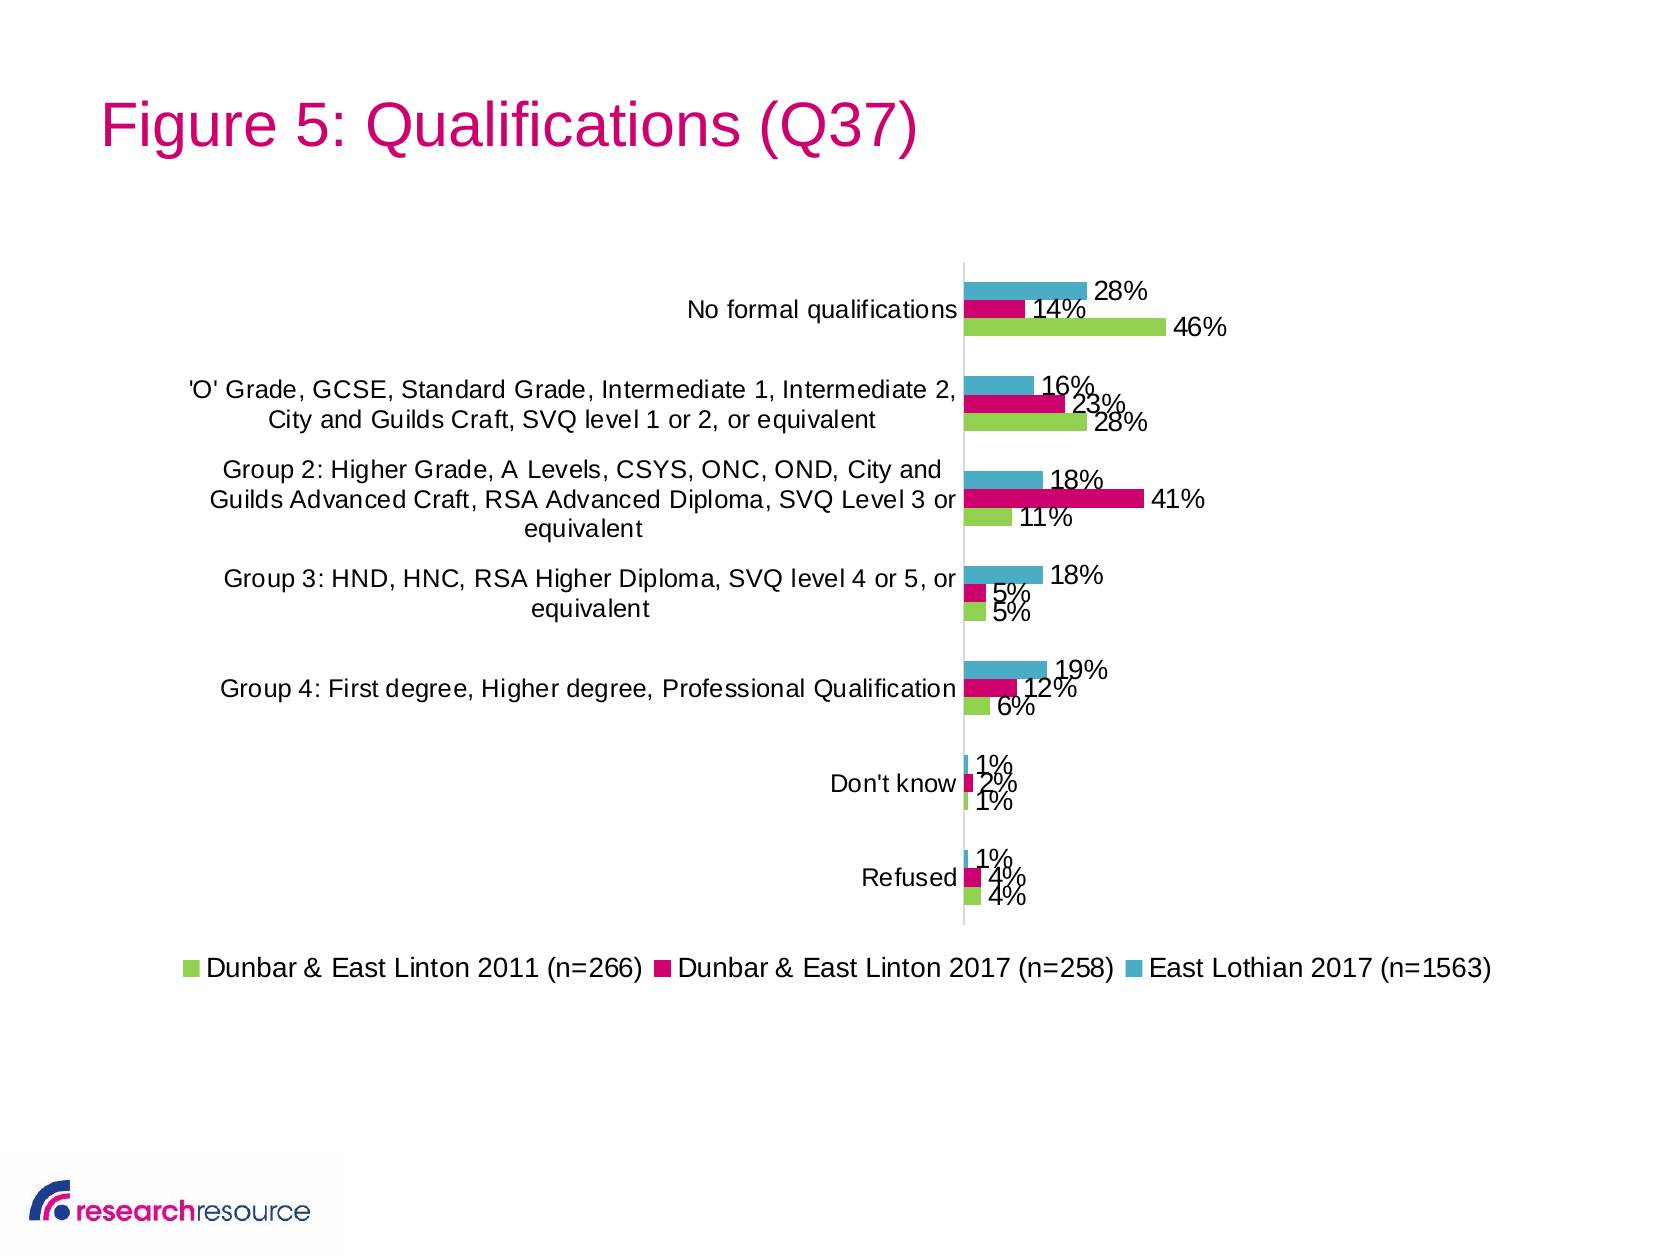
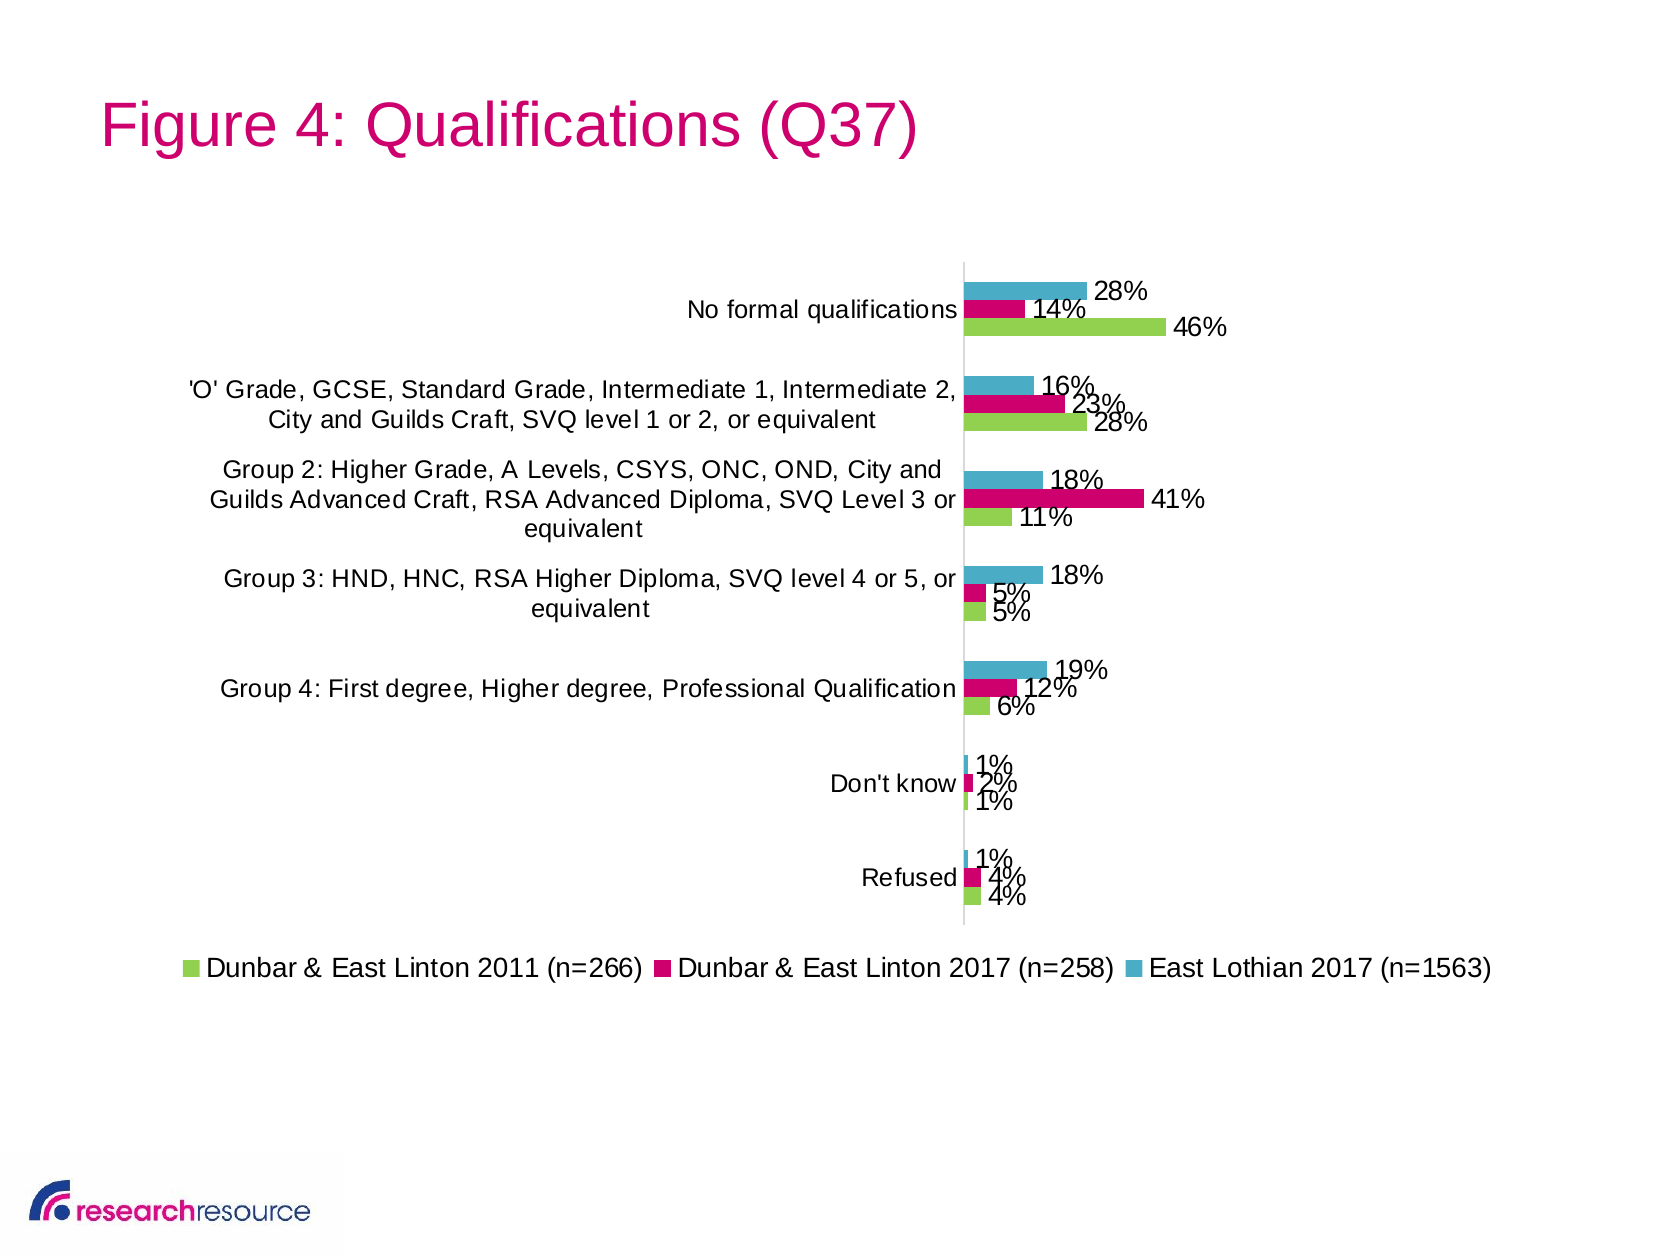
Figure 5: 5 -> 4 (322, 126)
